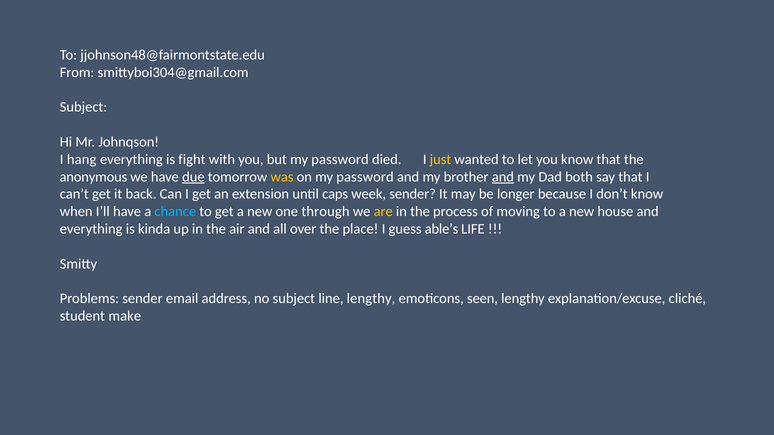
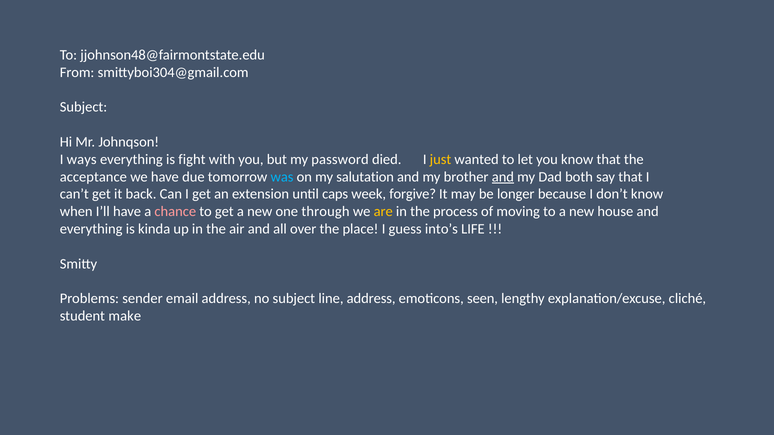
hang: hang -> ways (82, 159)
anonymous: anonymous -> acceptance (93, 177)
due underline: present -> none (193, 177)
was colour: yellow -> light blue (282, 177)
on my password: password -> salutation (365, 177)
week sender: sender -> forgive (413, 194)
chance colour: light blue -> pink (175, 212)
able’s: able’s -> into’s (441, 229)
line lengthy: lengthy -> address (371, 299)
